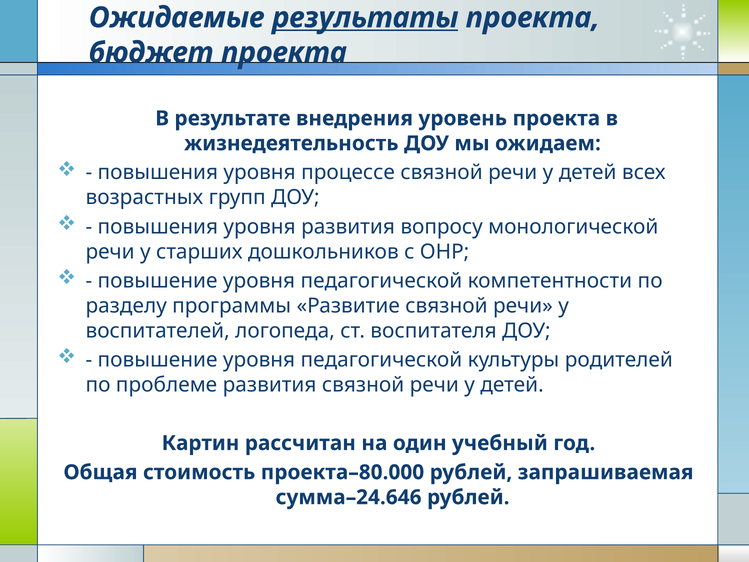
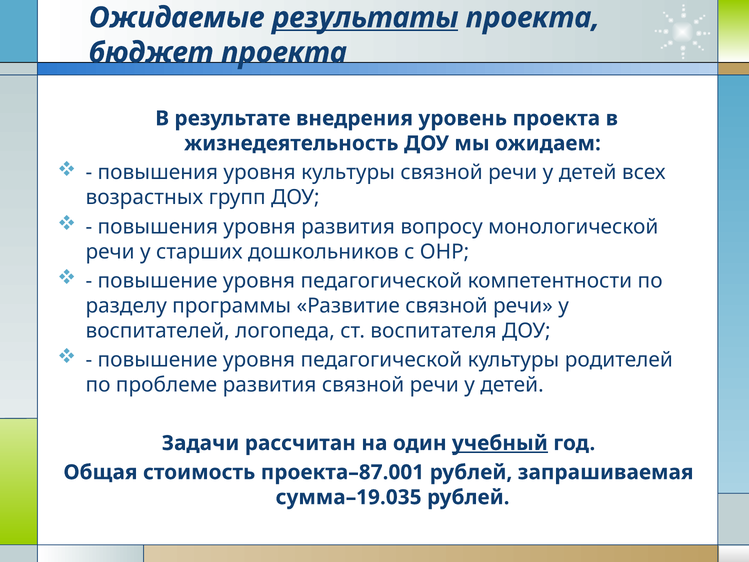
уровня процессе: процессе -> культуры (348, 172)
Картин: Картин -> Задачи (201, 443)
учебный underline: none -> present (500, 443)
проекта–80.000: проекта–80.000 -> проекта–87.001 (342, 472)
сумма–24.646: сумма–24.646 -> сумма–19.035 (349, 497)
